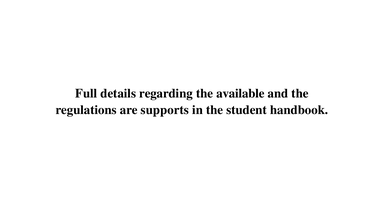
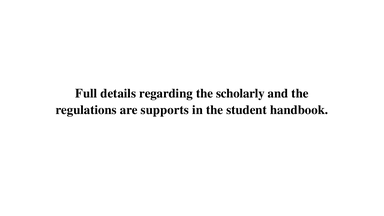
available: available -> scholarly (240, 93)
